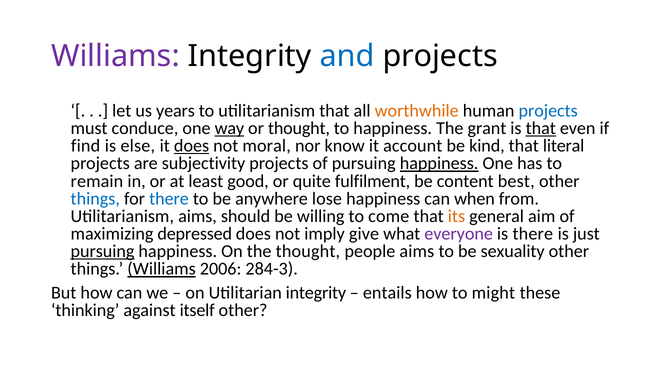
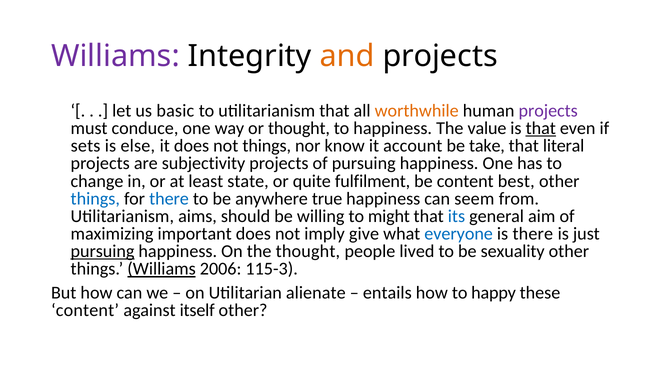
and colour: blue -> orange (347, 56)
years: years -> basic (175, 111)
projects colour: blue -> purple (548, 111)
way underline: present -> none (229, 128)
grant: grant -> value (487, 128)
find: find -> sets (86, 146)
does underline: present -> none (192, 146)
not moral: moral -> things (267, 146)
kind: kind -> take (487, 146)
happiness underline: present -> none (439, 164)
remain: remain -> change (97, 181)
good: good -> state (248, 181)
lose: lose -> true (327, 199)
when: when -> seem (474, 199)
come: come -> might (389, 216)
its colour: orange -> blue (456, 216)
depressed: depressed -> important (195, 234)
everyone colour: purple -> blue (459, 234)
people aims: aims -> lived (417, 252)
284-3: 284-3 -> 115-3 (272, 269)
Utilitarian integrity: integrity -> alienate (316, 293)
might: might -> happy (494, 293)
thinking: thinking -> content (85, 311)
